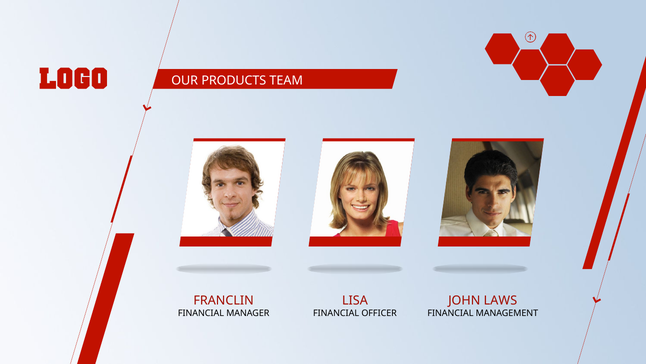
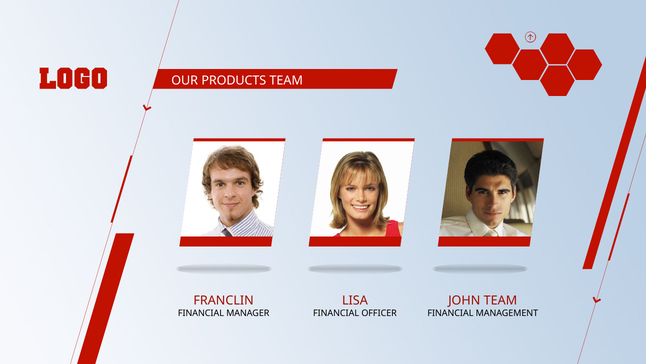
JOHN LAWS: LAWS -> TEAM (500, 300)
